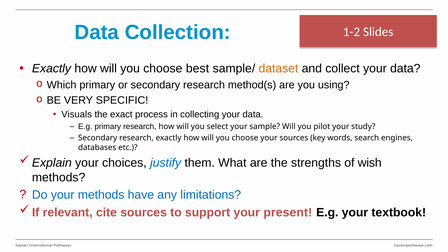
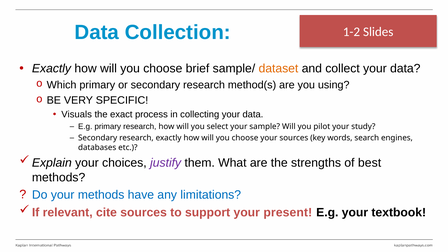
best: best -> brief (198, 69)
justify colour: blue -> purple (166, 163)
wish: wish -> best (370, 163)
